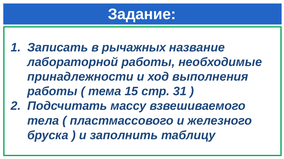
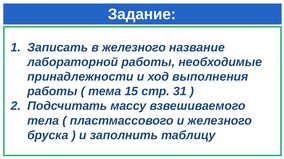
в рычажных: рычажных -> железного (134, 47)
